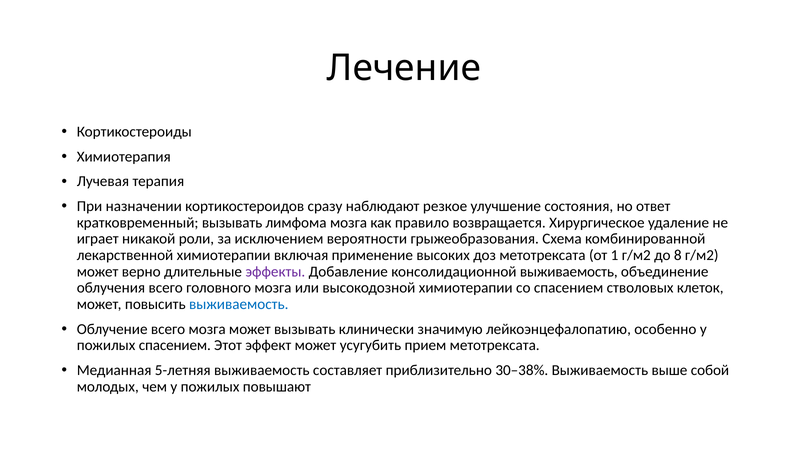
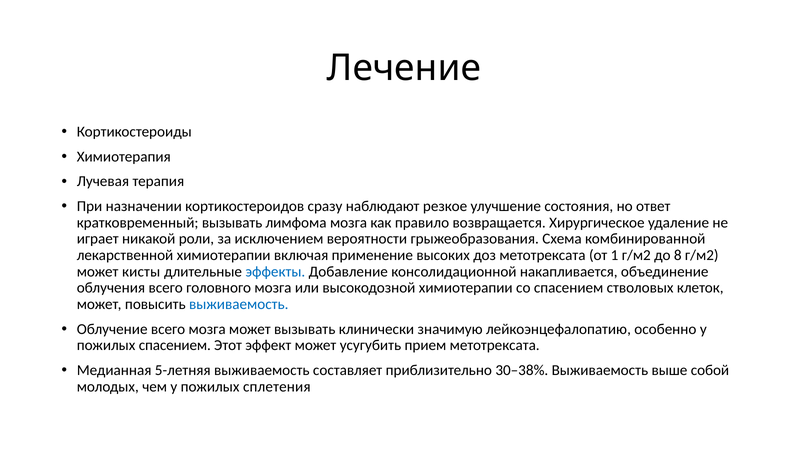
верно: верно -> кисты (141, 272)
эффекты colour: purple -> blue (275, 272)
консолидационной выживаемость: выживаемость -> накапливается (569, 272)
повышают: повышают -> сплетения (277, 387)
